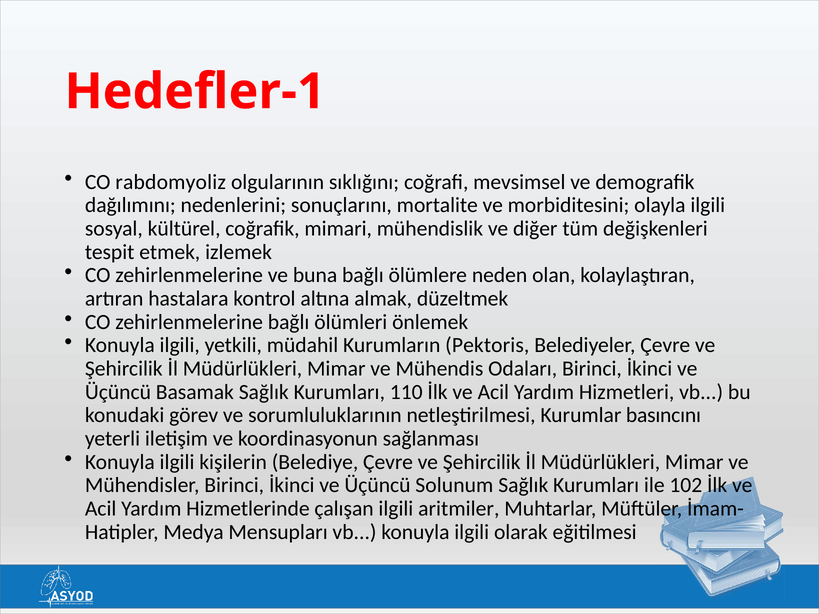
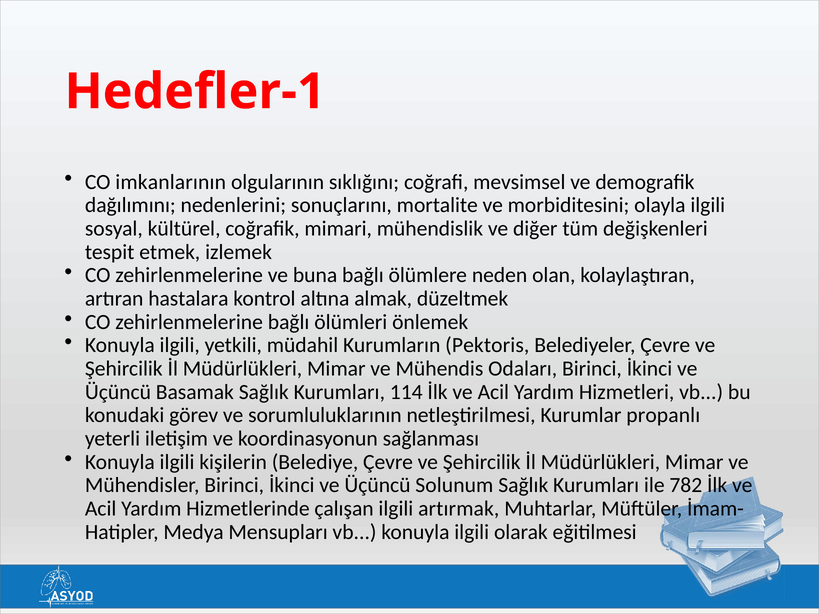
rabdomyoliz: rabdomyoliz -> imkanlarının (171, 182)
110: 110 -> 114 (406, 392)
basıncını: basıncını -> propanlı (663, 416)
102: 102 -> 782 (686, 486)
aritmiler: aritmiler -> artırmak (459, 509)
